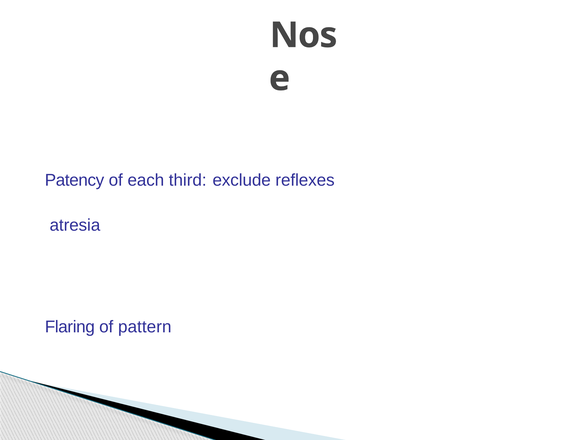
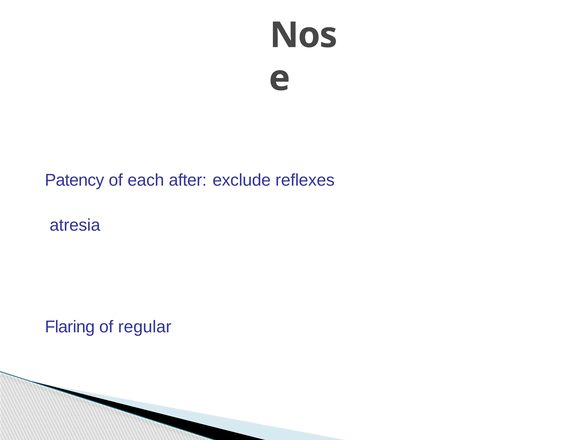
third: third -> after (188, 180)
pattern: pattern -> regular (145, 327)
